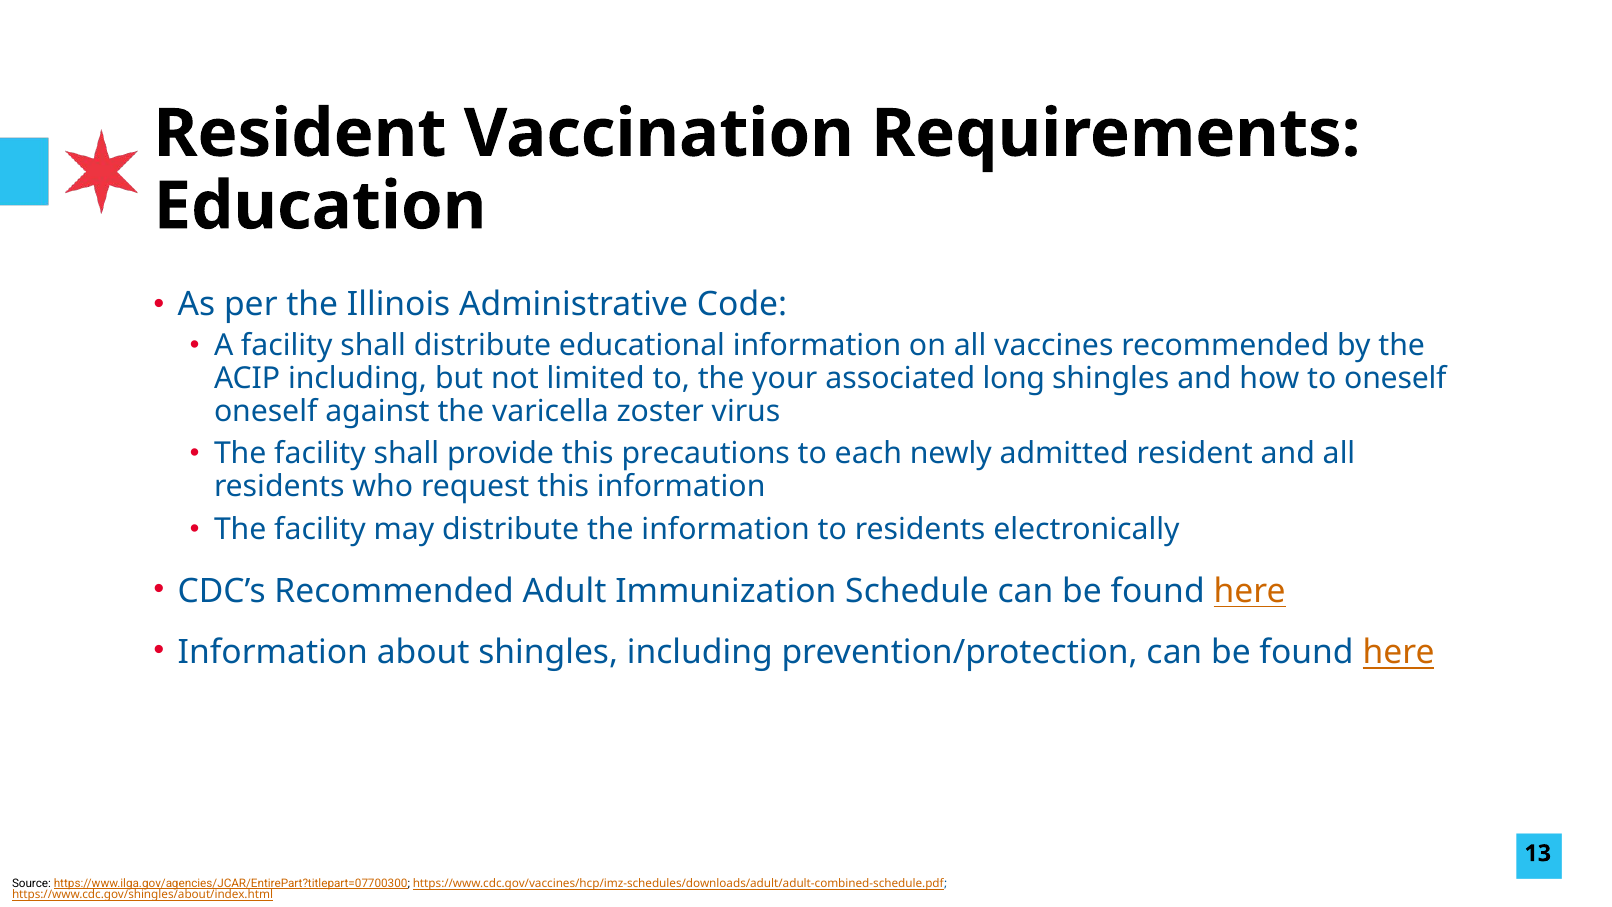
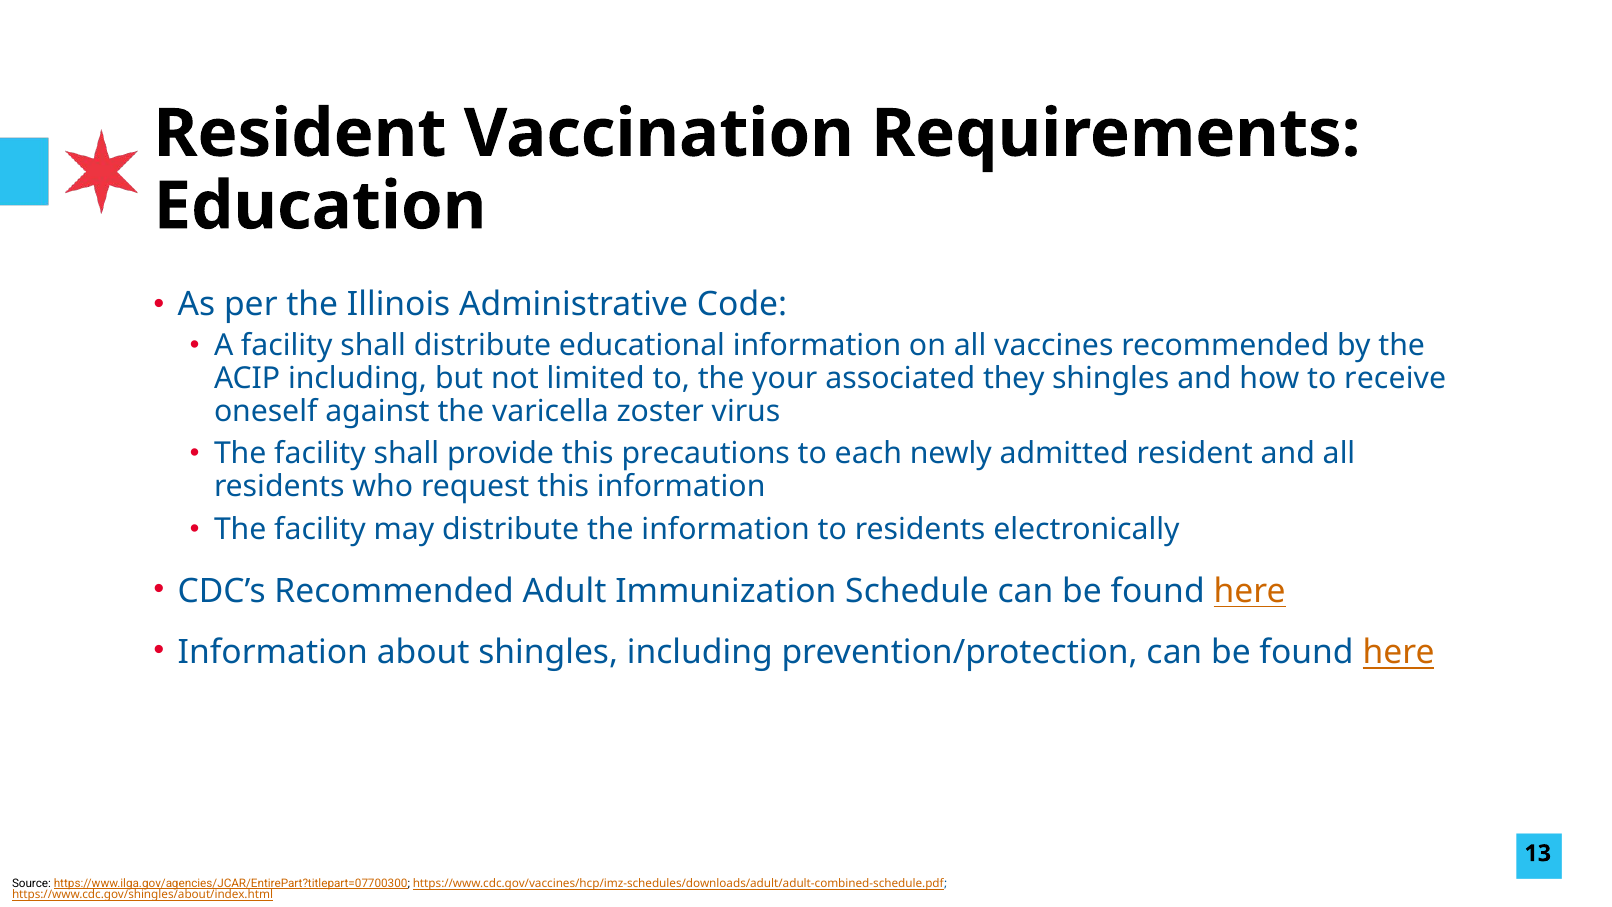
long: long -> they (1014, 378)
to oneself: oneself -> receive (1395, 378)
